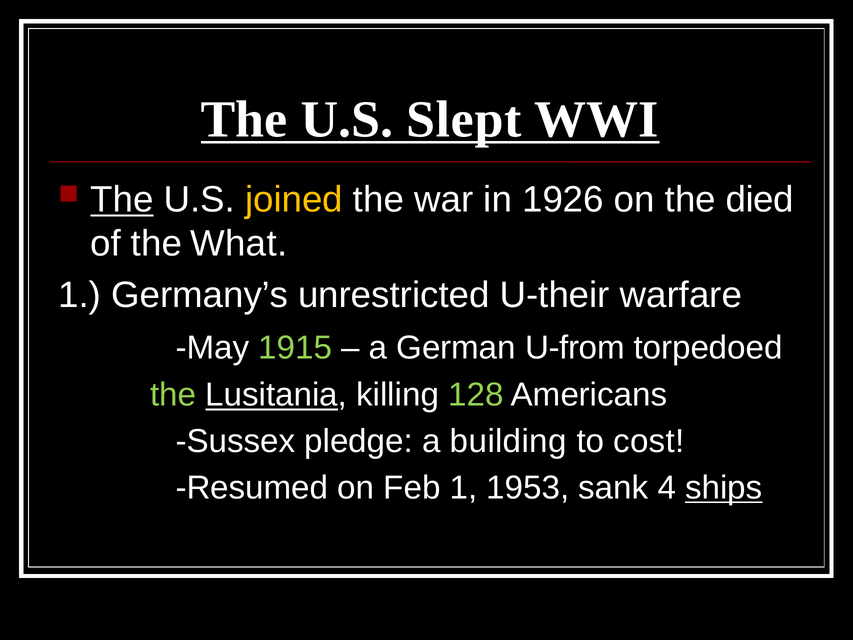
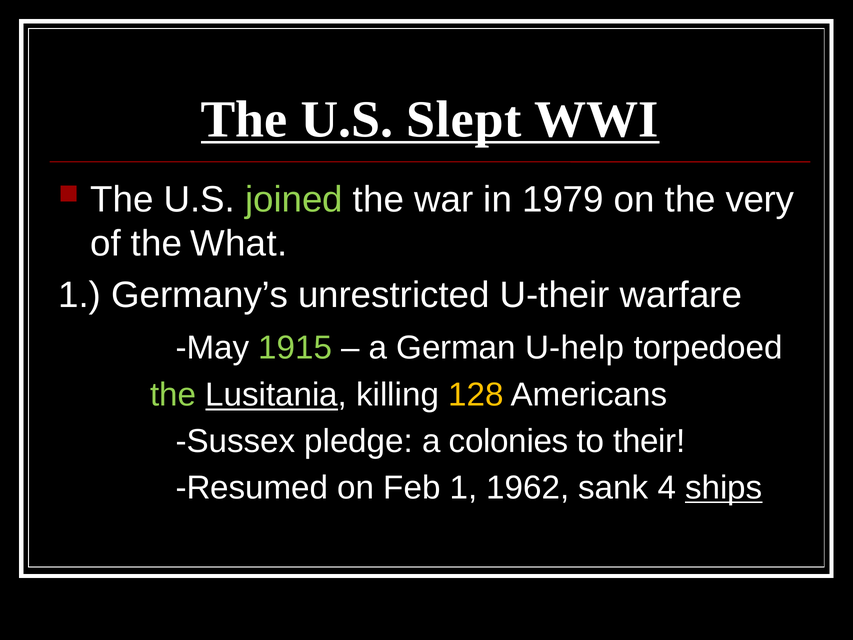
The underline: present -> none (122, 199)
joined colour: yellow -> light green (294, 199)
1926: 1926 -> 1979 (563, 199)
died: died -> very (760, 199)
U-from: U-from -> U-help (575, 348)
128 colour: light green -> yellow (476, 395)
building: building -> colonies (509, 441)
cost: cost -> their (649, 441)
1953: 1953 -> 1962 (528, 488)
